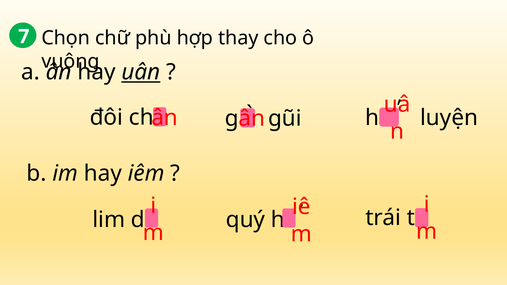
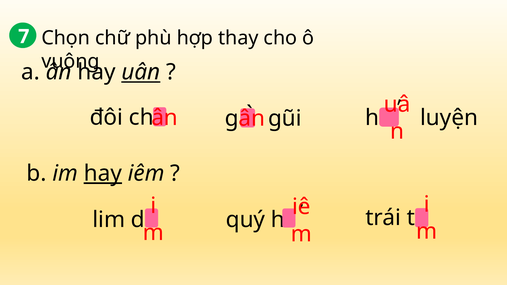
hay underline: none -> present (103, 174)
